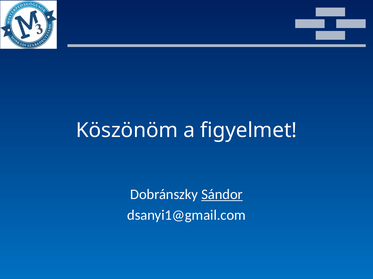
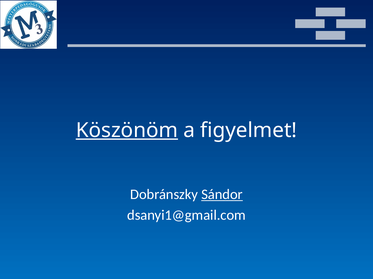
Köszönöm underline: none -> present (127, 131)
